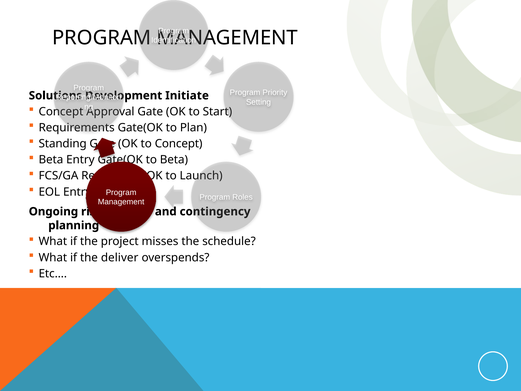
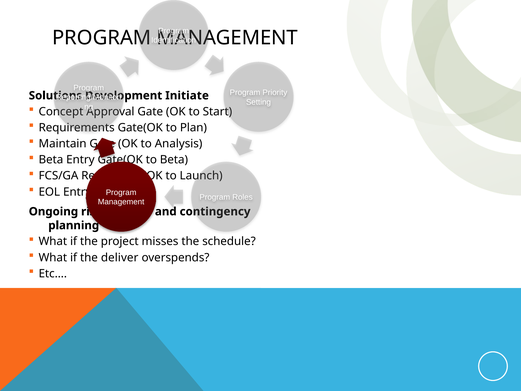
Standing: Standing -> Maintain (63, 144)
to Concept: Concept -> Analysis (179, 144)
